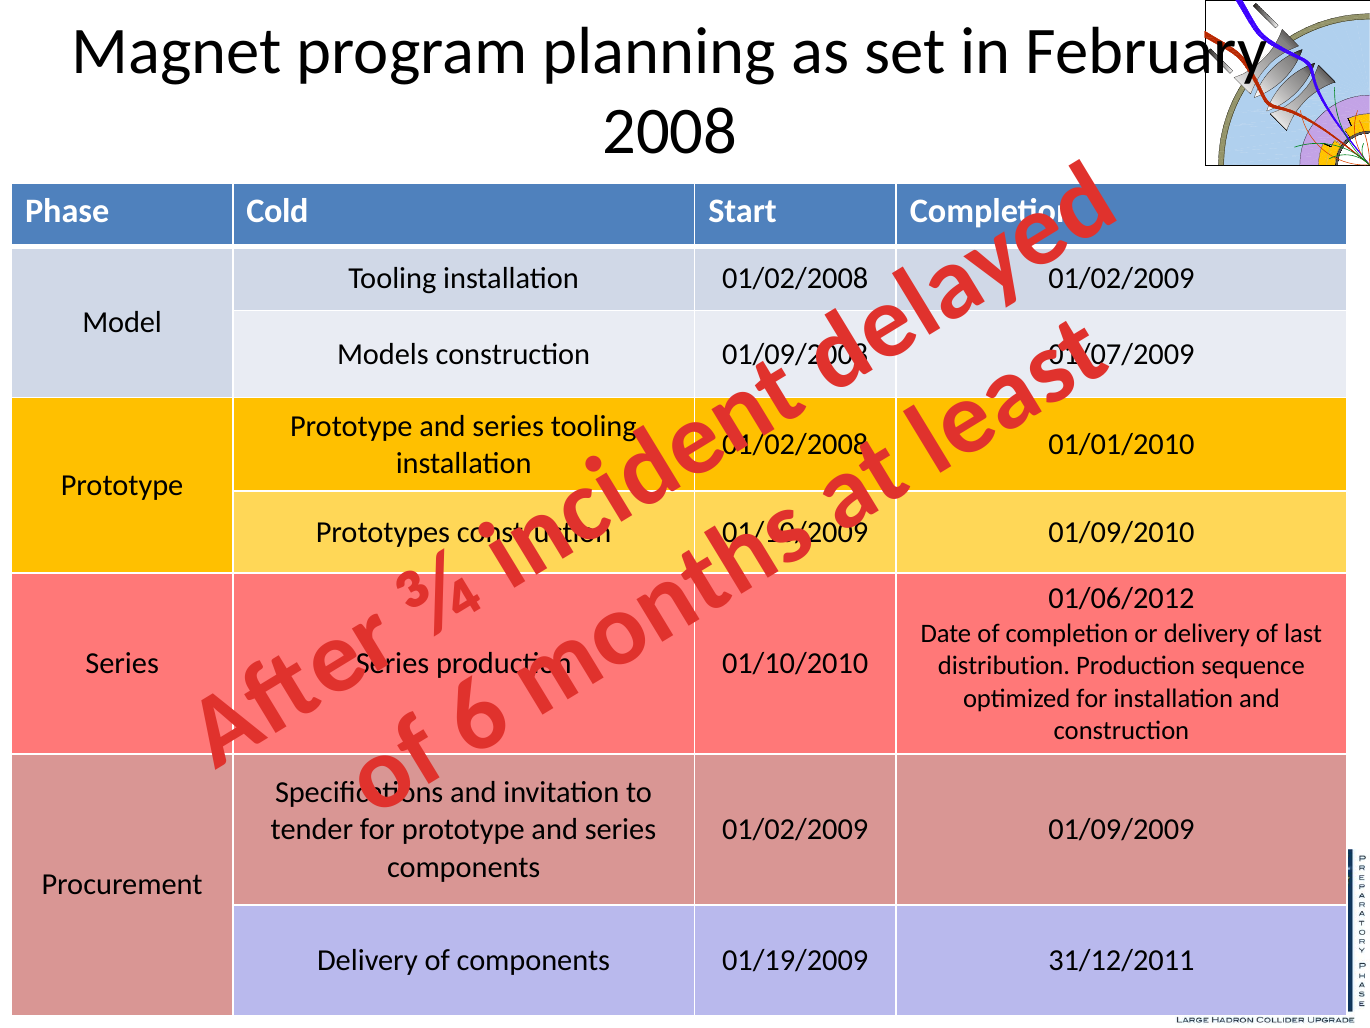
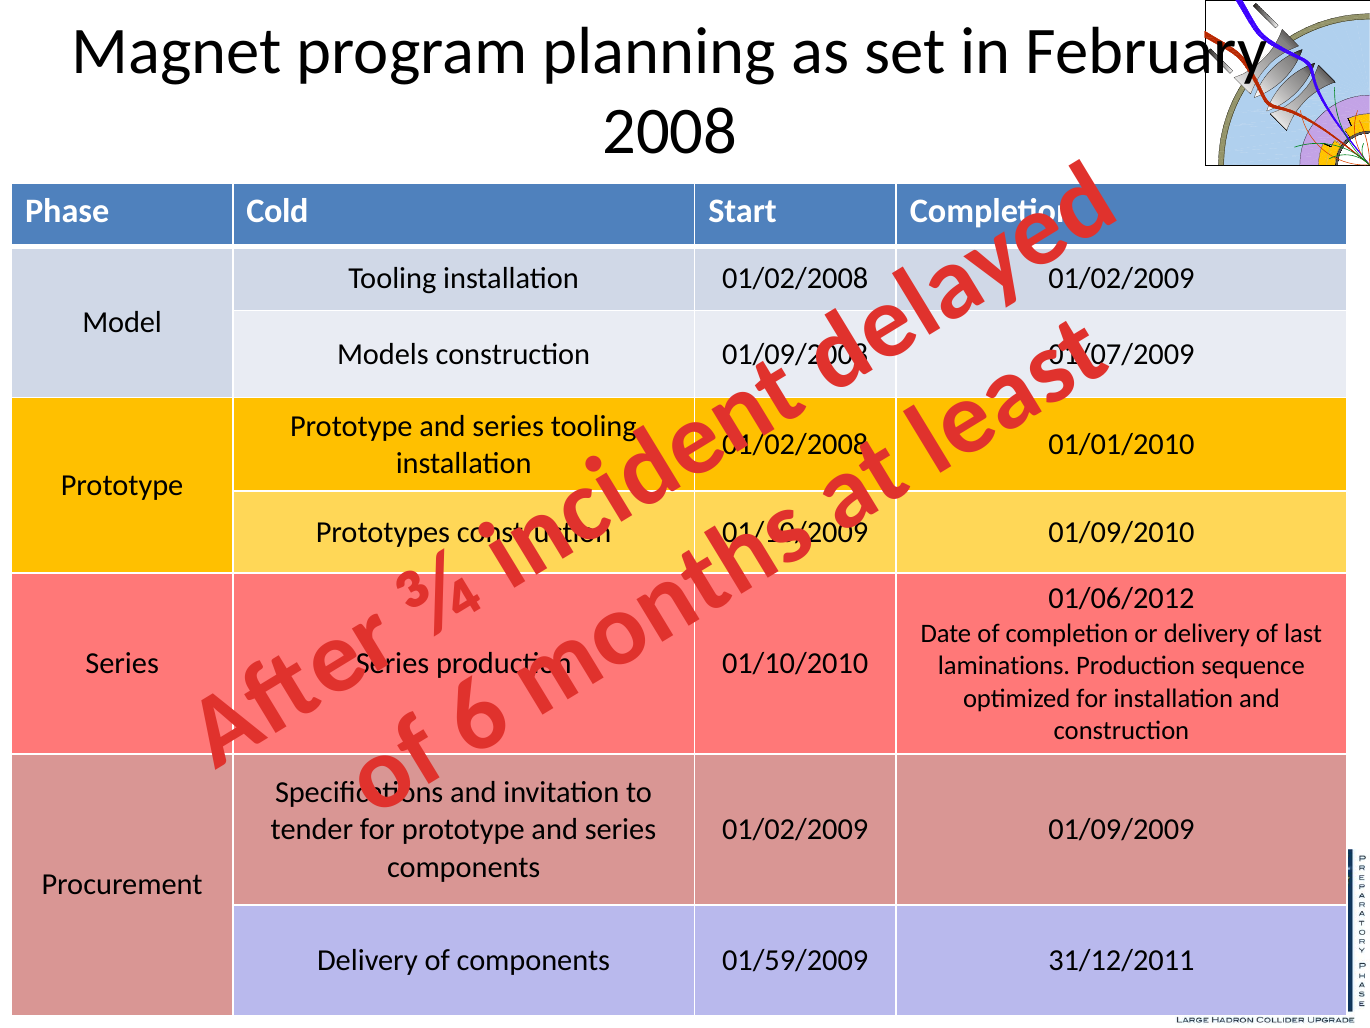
distribution: distribution -> laminations (1004, 666)
01/19/2009: 01/19/2009 -> 01/59/2009 (795, 960)
